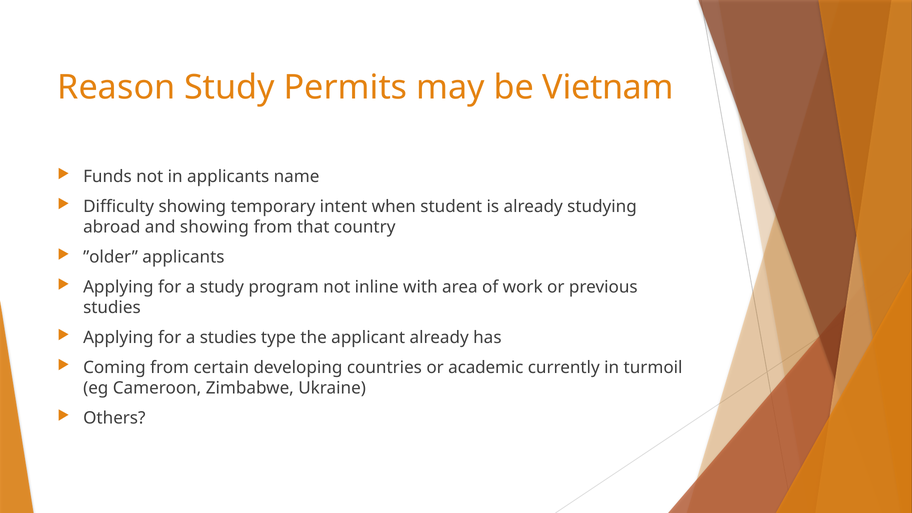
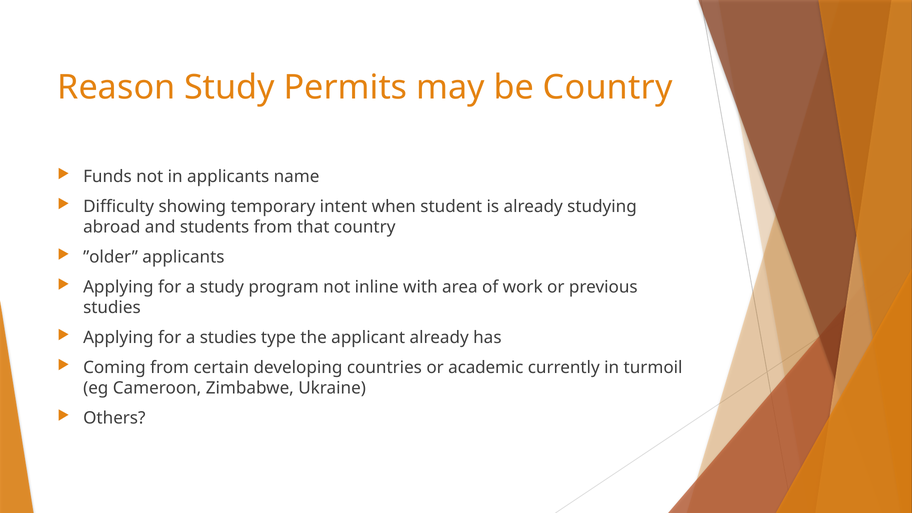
be Vietnam: Vietnam -> Country (608, 87)
and showing: showing -> students (215, 227)
